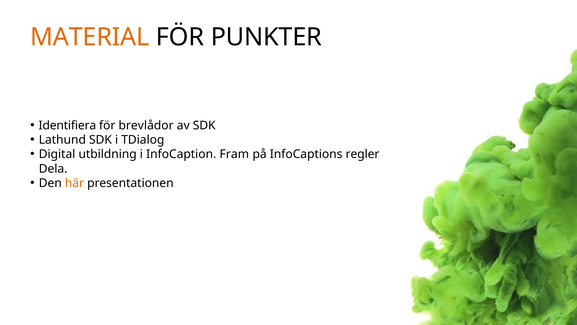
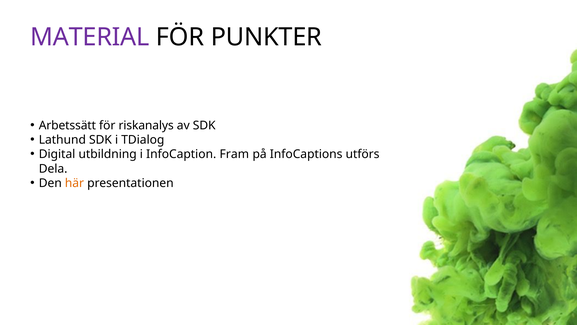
MATERIAL colour: orange -> purple (90, 37)
Identifiera: Identifiera -> Arbetssätt (67, 125)
brevlådor: brevlådor -> riskanalys (146, 125)
regler: regler -> utförs (363, 154)
